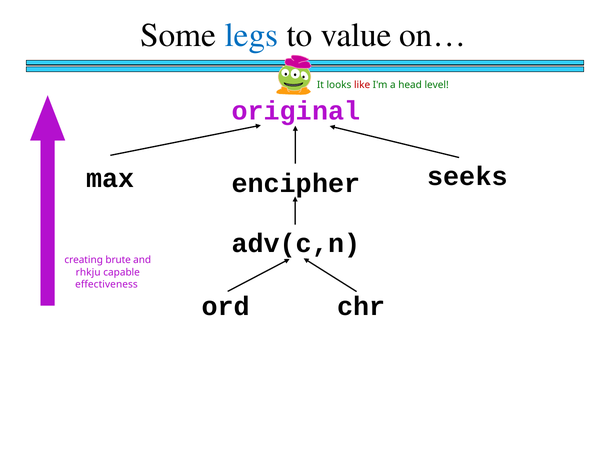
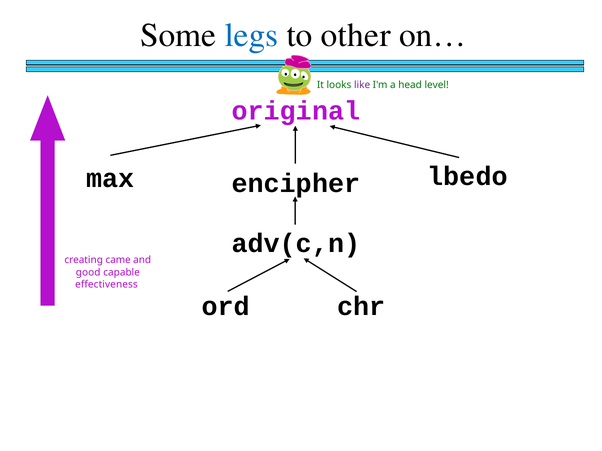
value: value -> other (356, 35)
like colour: red -> purple (362, 85)
seeks: seeks -> lbedo (467, 176)
brute: brute -> came (118, 260)
rhkju: rhkju -> good (88, 273)
